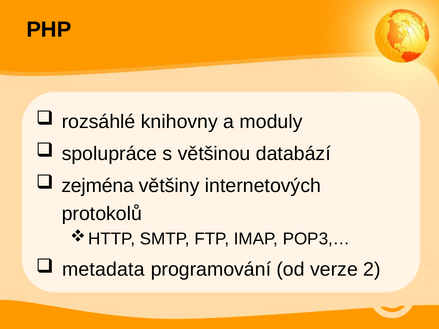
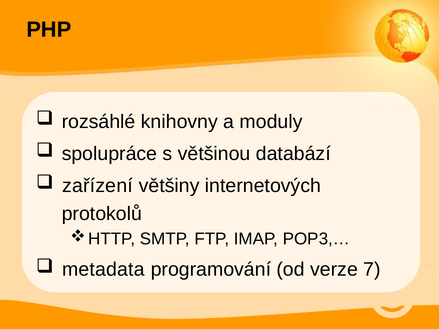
zejména: zejména -> zařízení (97, 186)
2: 2 -> 7 (372, 270)
